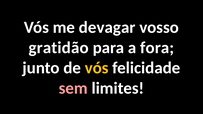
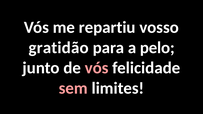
devagar: devagar -> repartiu (107, 27)
fora: fora -> pelo (157, 48)
vós colour: yellow -> pink (97, 68)
